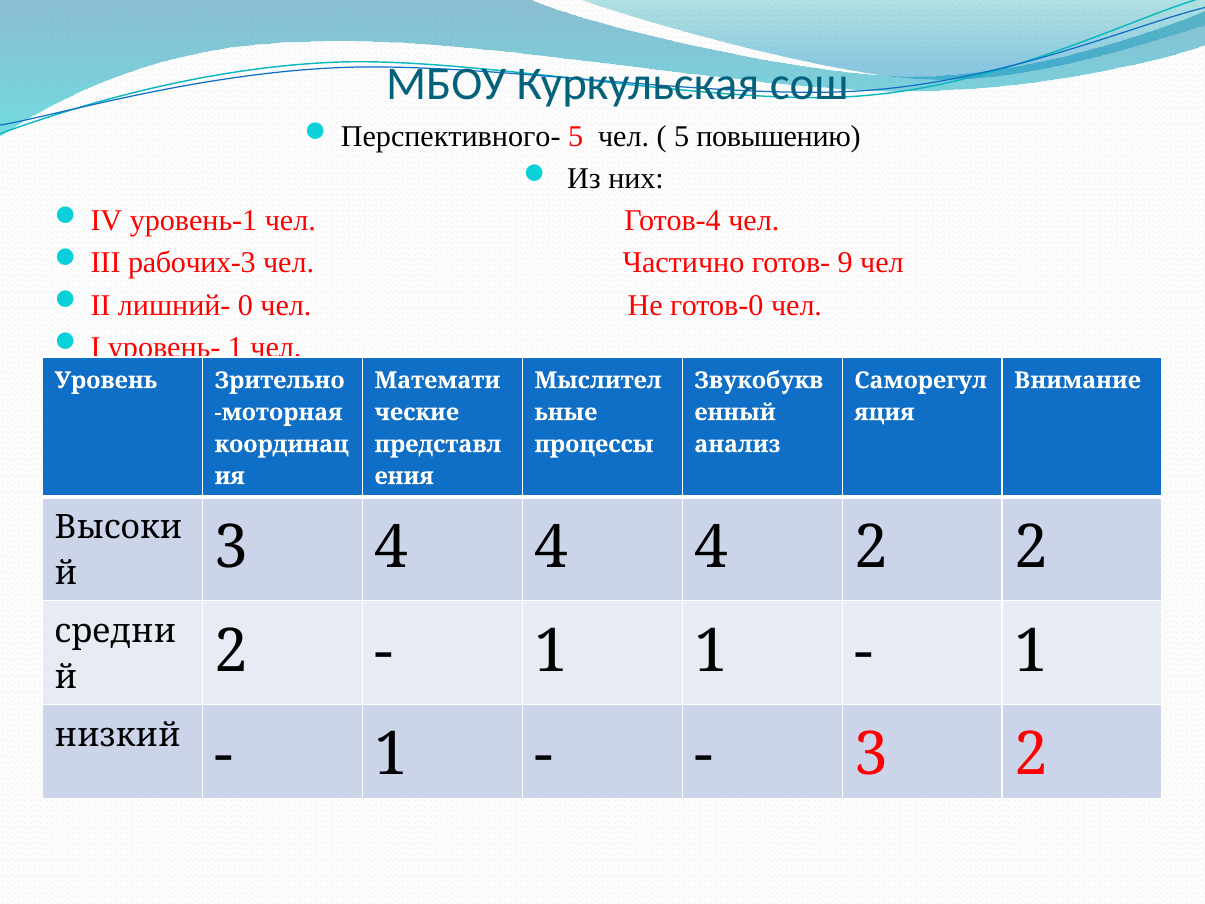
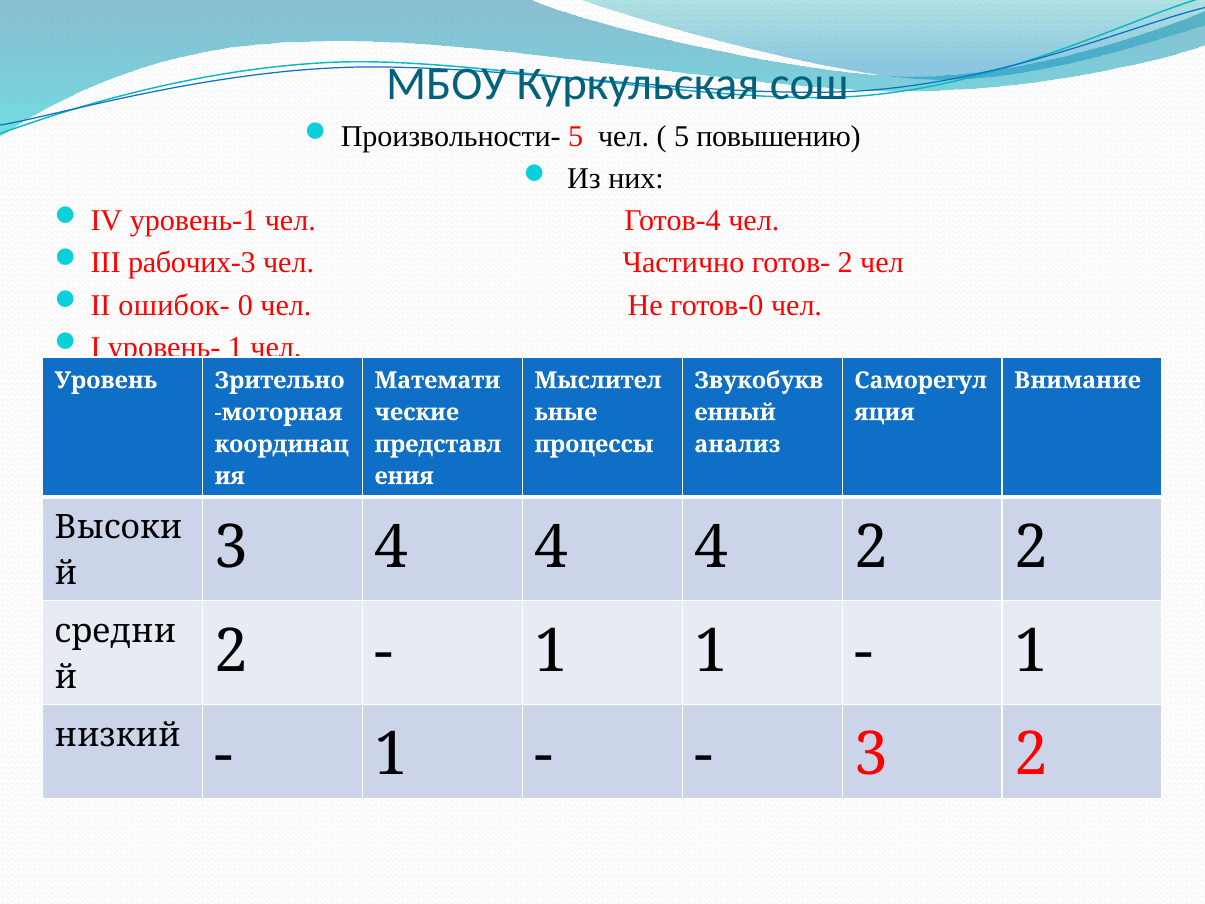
Перспективного-: Перспективного- -> Произвольности- (451, 136)
готов- 9: 9 -> 2 (845, 263)
лишний-: лишний- -> ошибок- (174, 305)
